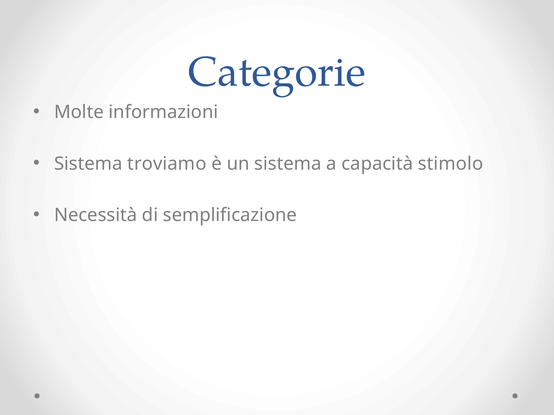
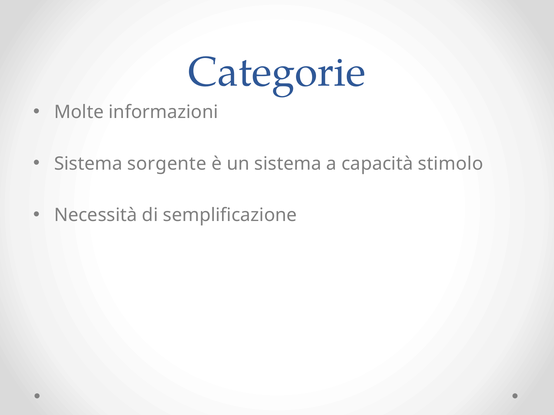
troviamo: troviamo -> sorgente (167, 164)
